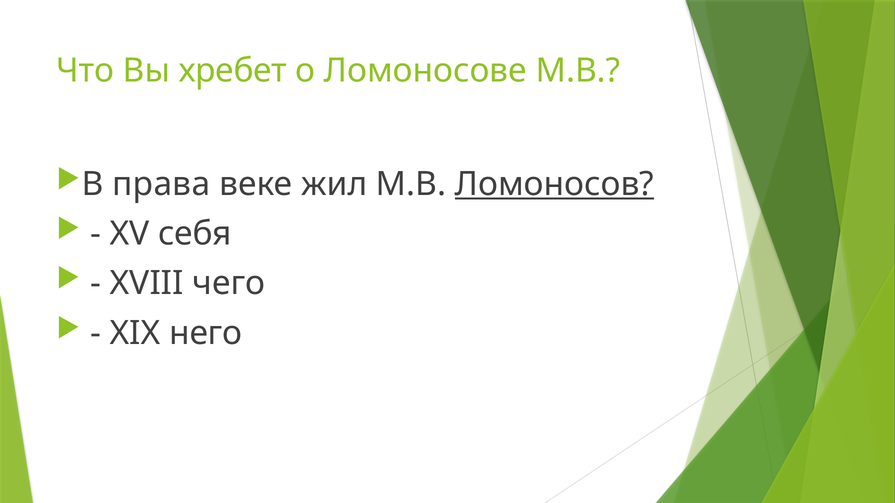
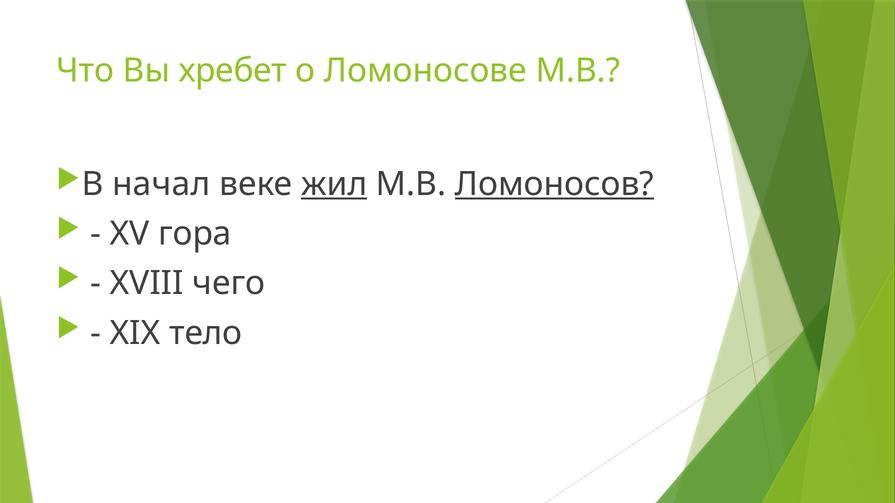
права: права -> начал (161, 184)
жил underline: none -> present (334, 184)
себя: себя -> гора (195, 234)
него: него -> тело (206, 333)
